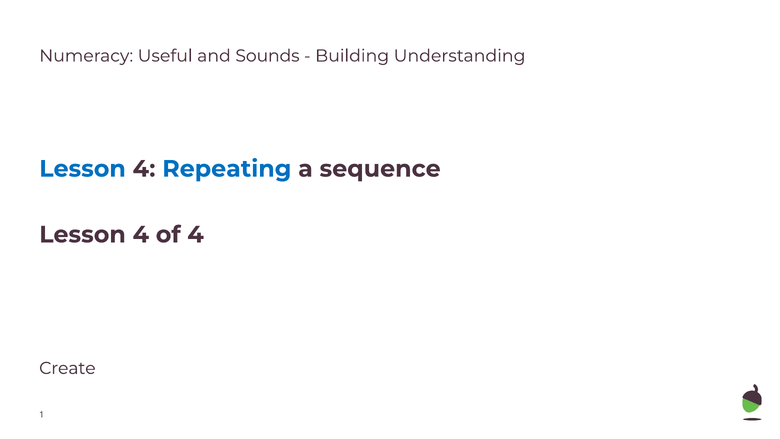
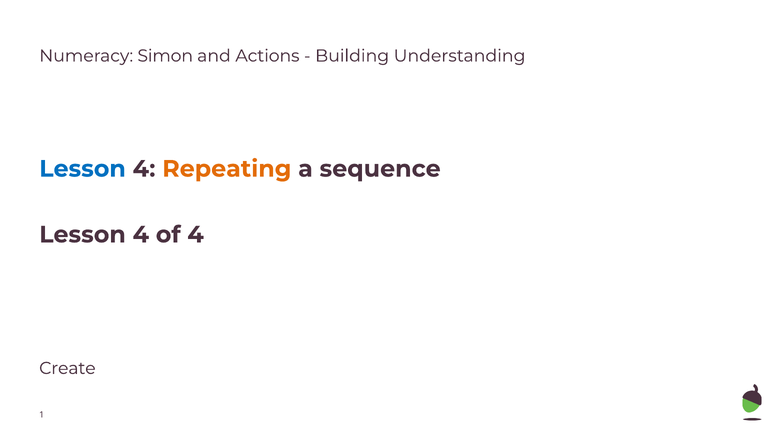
Useful: Useful -> Simon (165, 56)
Sounds: Sounds -> Actions (267, 56)
Repeating colour: blue -> orange (227, 169)
